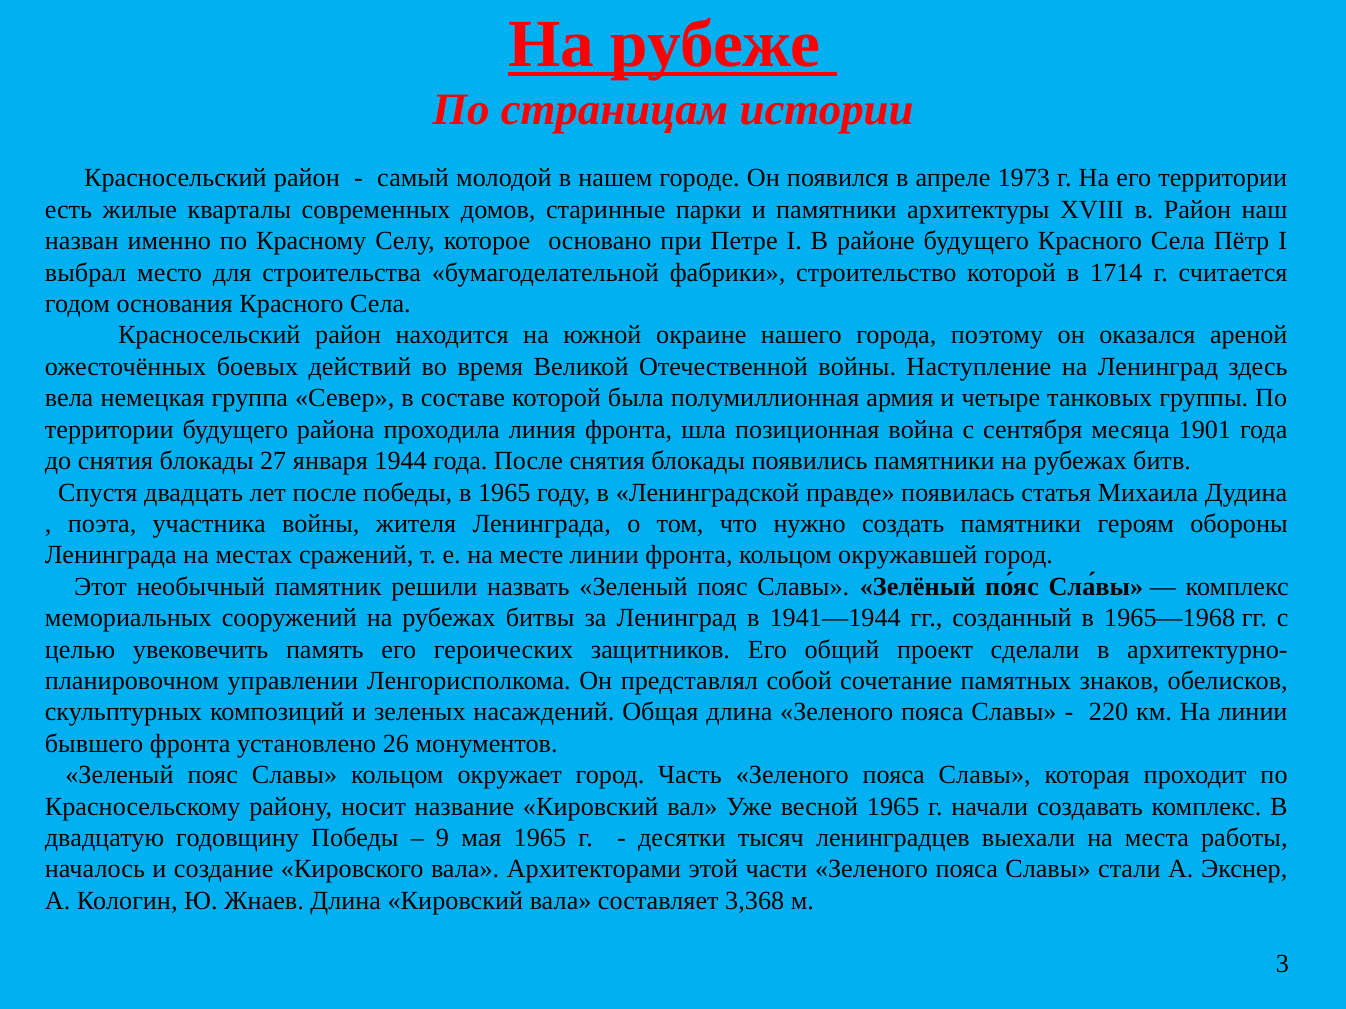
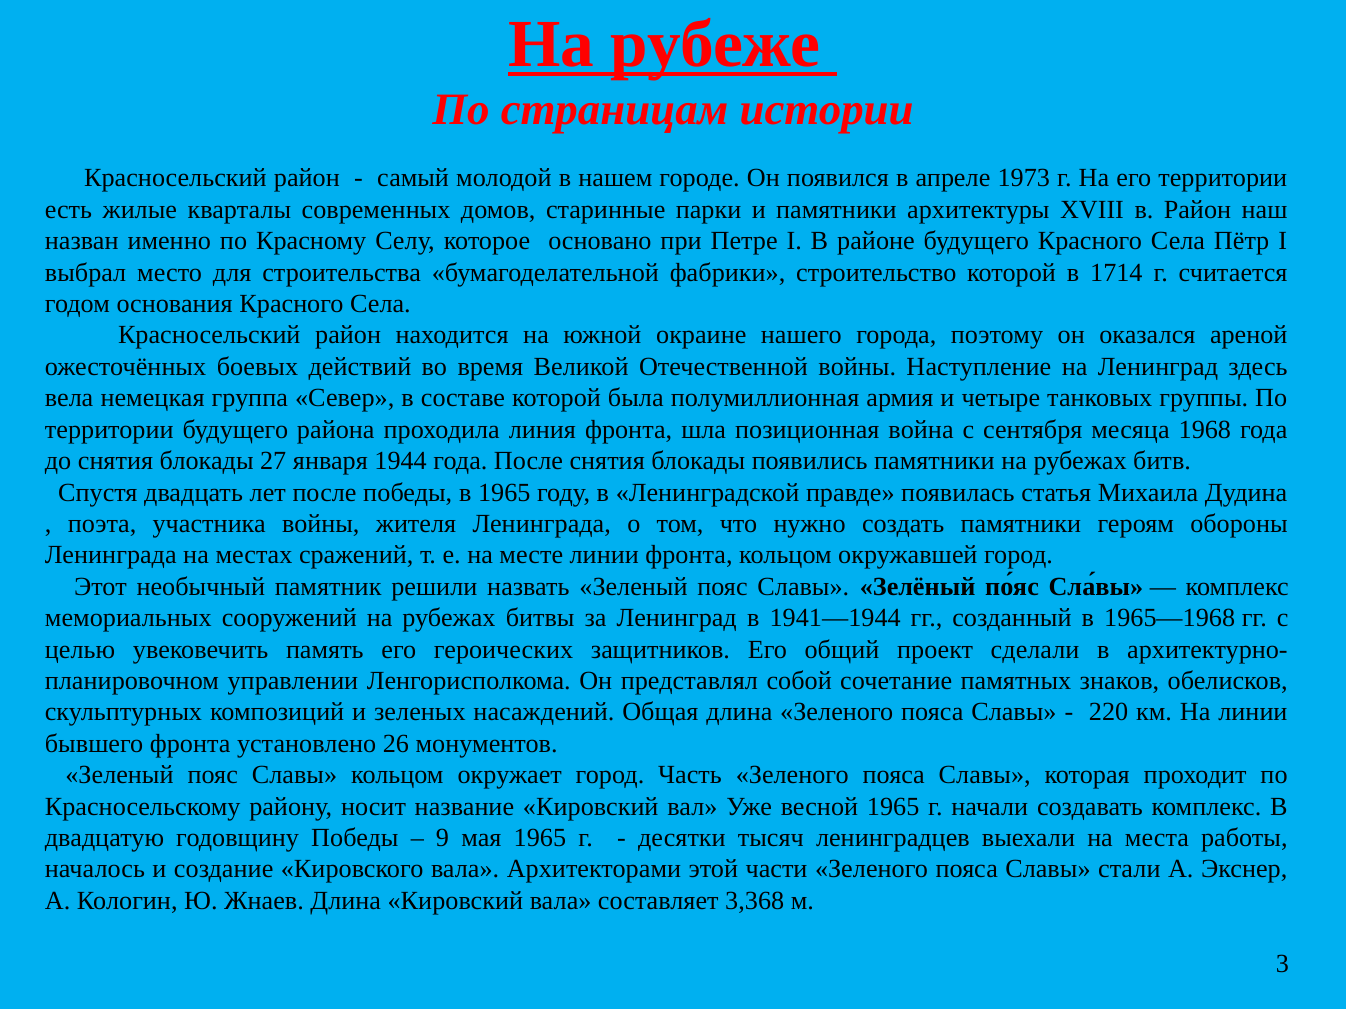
1901: 1901 -> 1968 (1205, 430)
